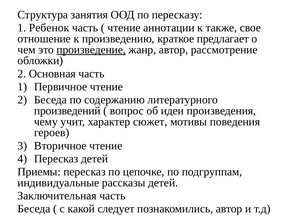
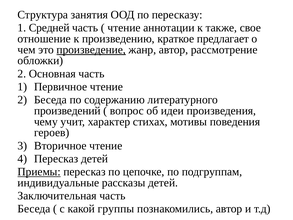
Ребенок: Ребенок -> Средней (49, 28)
сюжет: сюжет -> стихах (150, 122)
Приемы underline: none -> present (39, 172)
следует: следует -> группы (116, 209)
